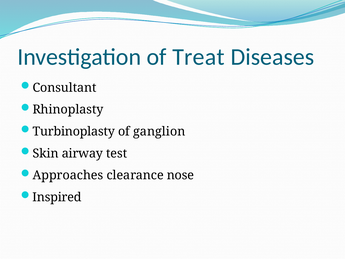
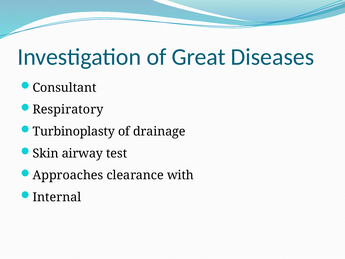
Treat: Treat -> Great (199, 57)
Rhinoplasty: Rhinoplasty -> Respiratory (68, 109)
ganglion: ganglion -> drainage (159, 131)
nose: nose -> with (180, 175)
Inspired: Inspired -> Internal (57, 197)
